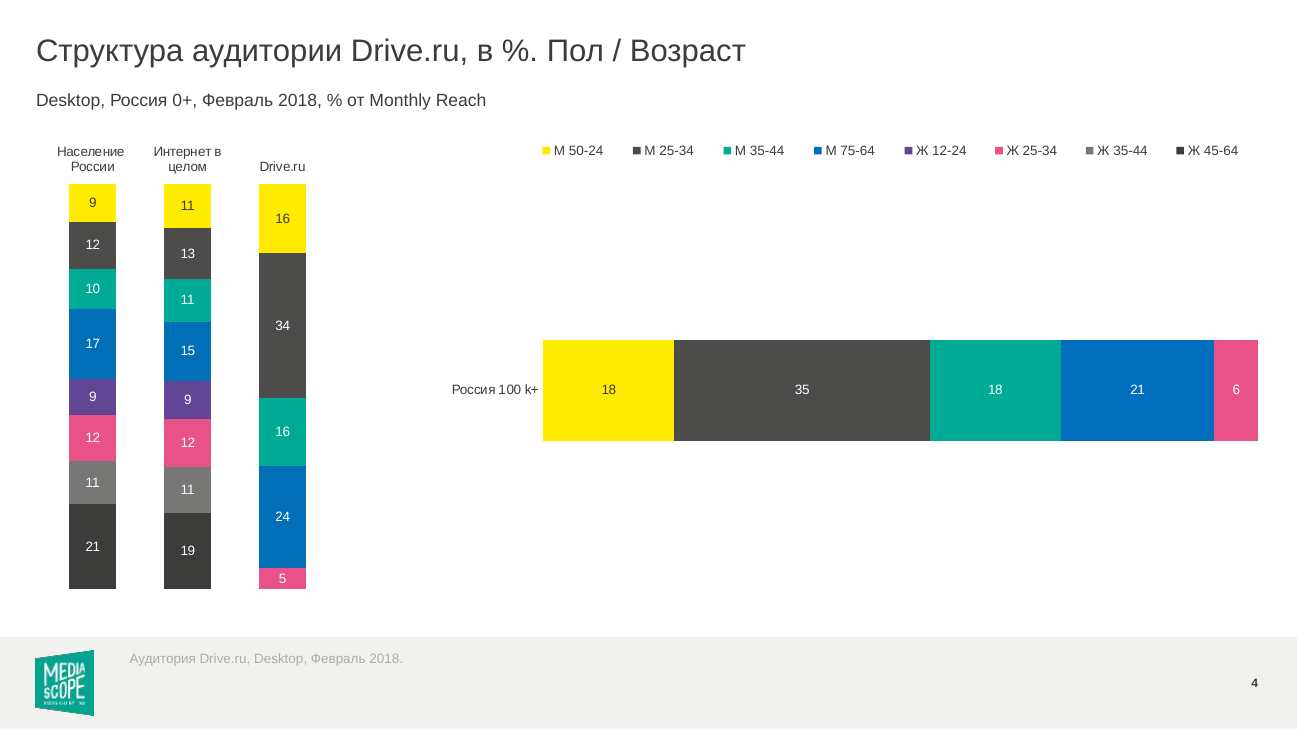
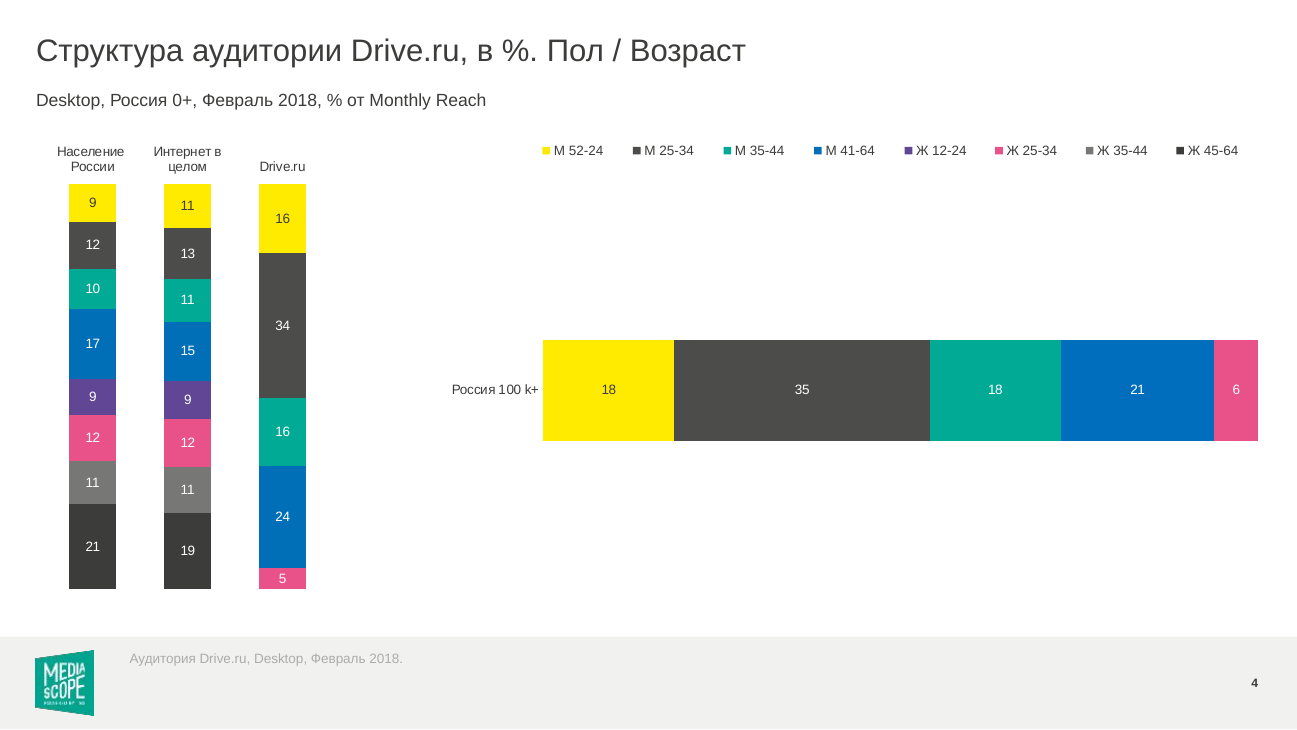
50-24: 50-24 -> 52-24 (586, 151)
75-64: 75-64 -> 41-64 (858, 151)
